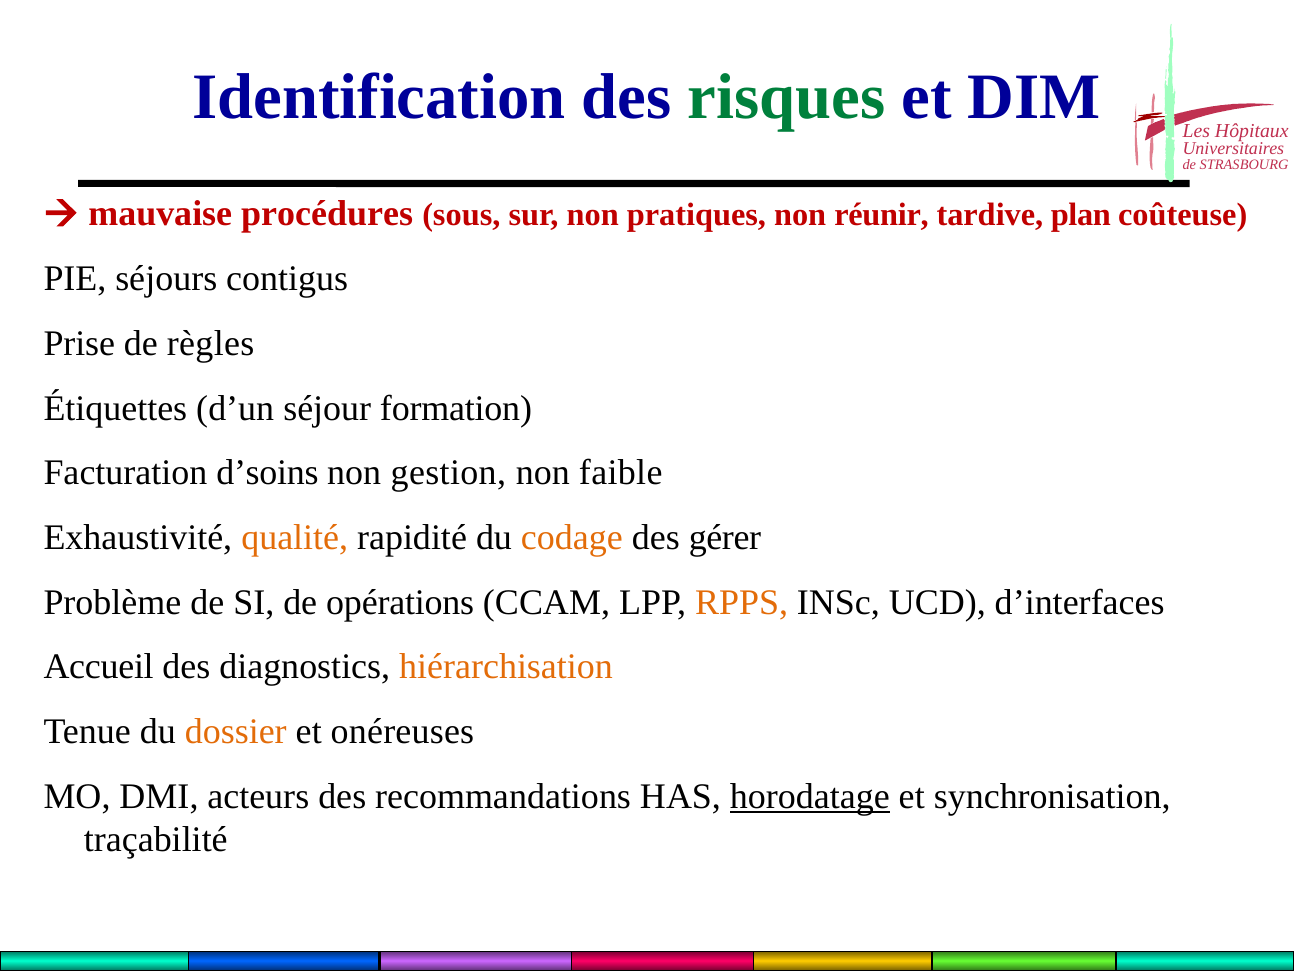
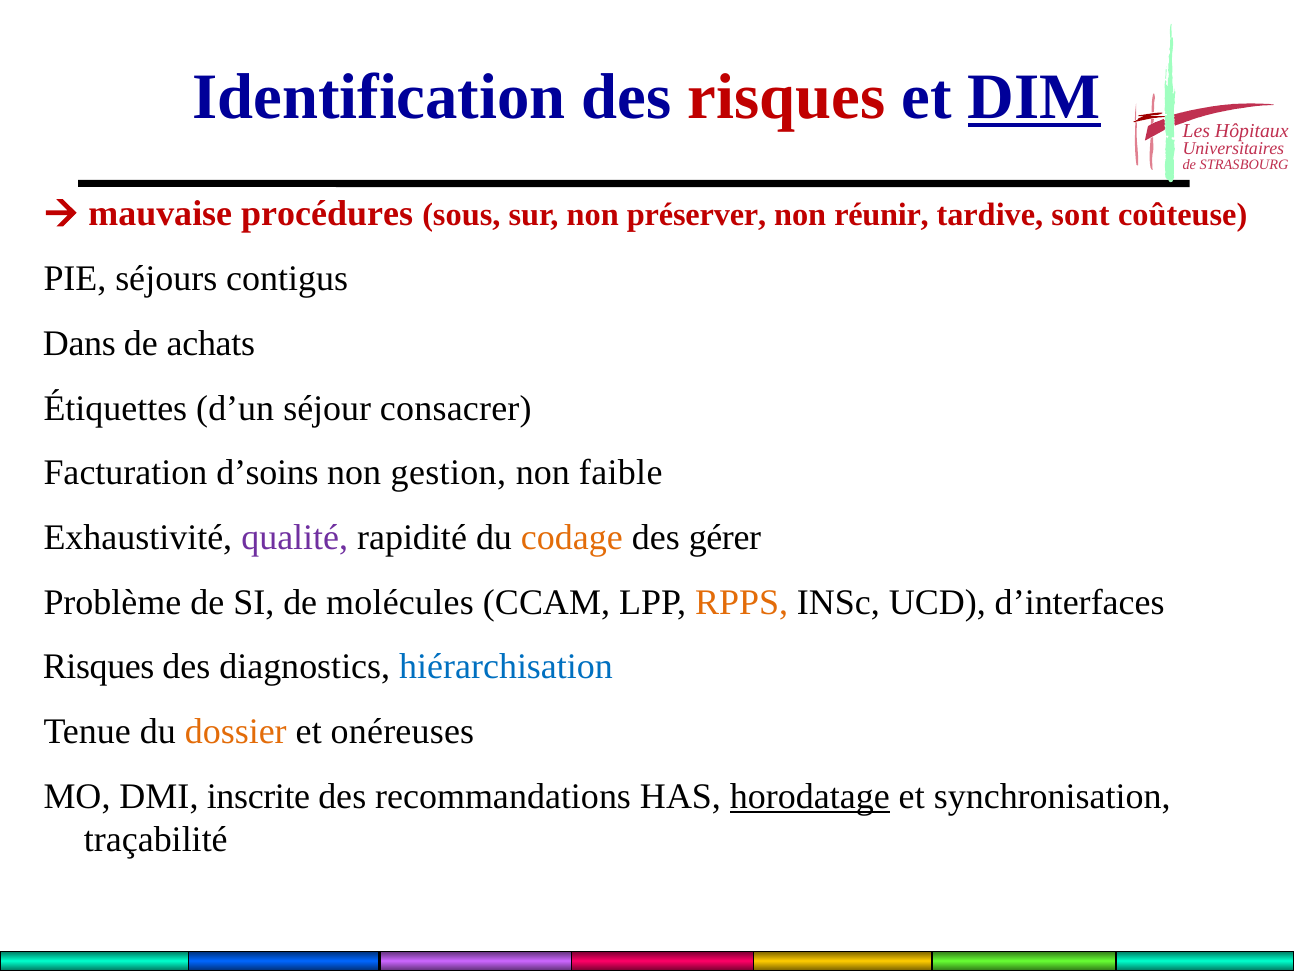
risques colour: green -> red (787, 97)
DIM underline: none -> present (1034, 97)
pratiques: pratiques -> préserver (697, 215)
plan: plan -> sont (1081, 215)
Prise: Prise -> Dans (79, 343)
règles: règles -> achats (211, 343)
formation: formation -> consacrer (456, 408)
qualité colour: orange -> purple (295, 537)
opérations: opérations -> molécules (400, 602)
Accueil: Accueil -> Risques (99, 667)
hiérarchisation colour: orange -> blue (506, 667)
acteurs: acteurs -> inscrite (258, 796)
